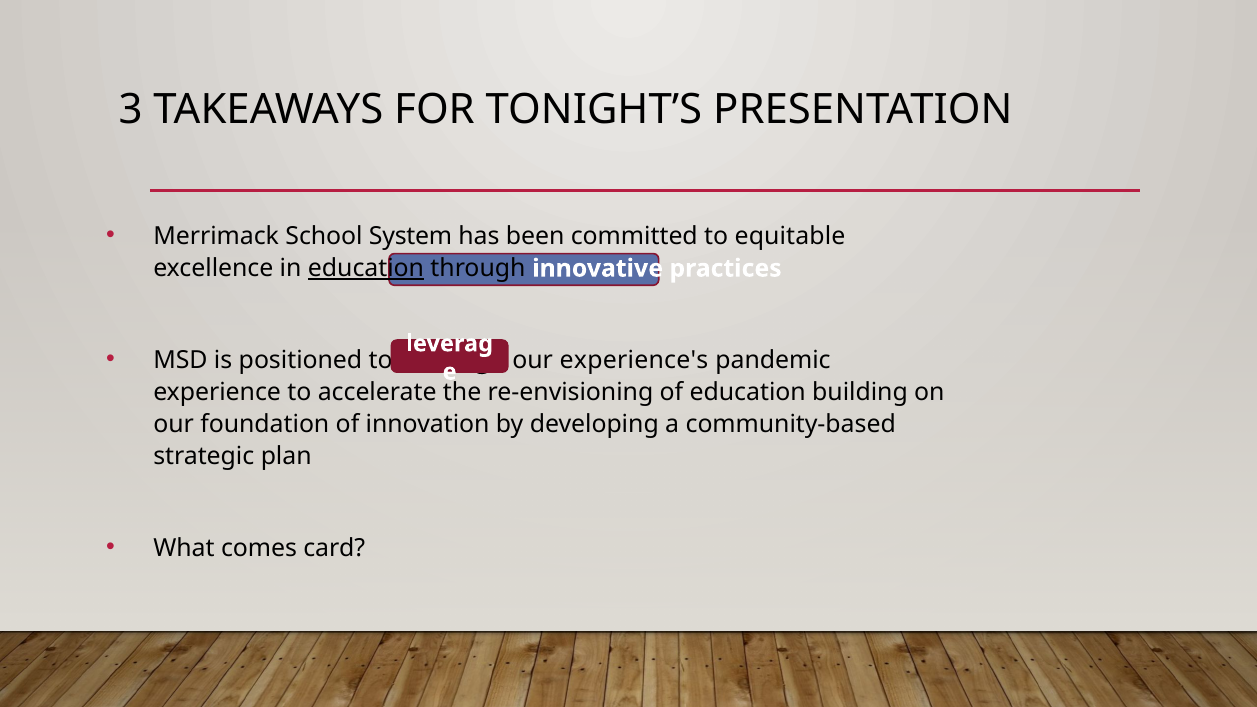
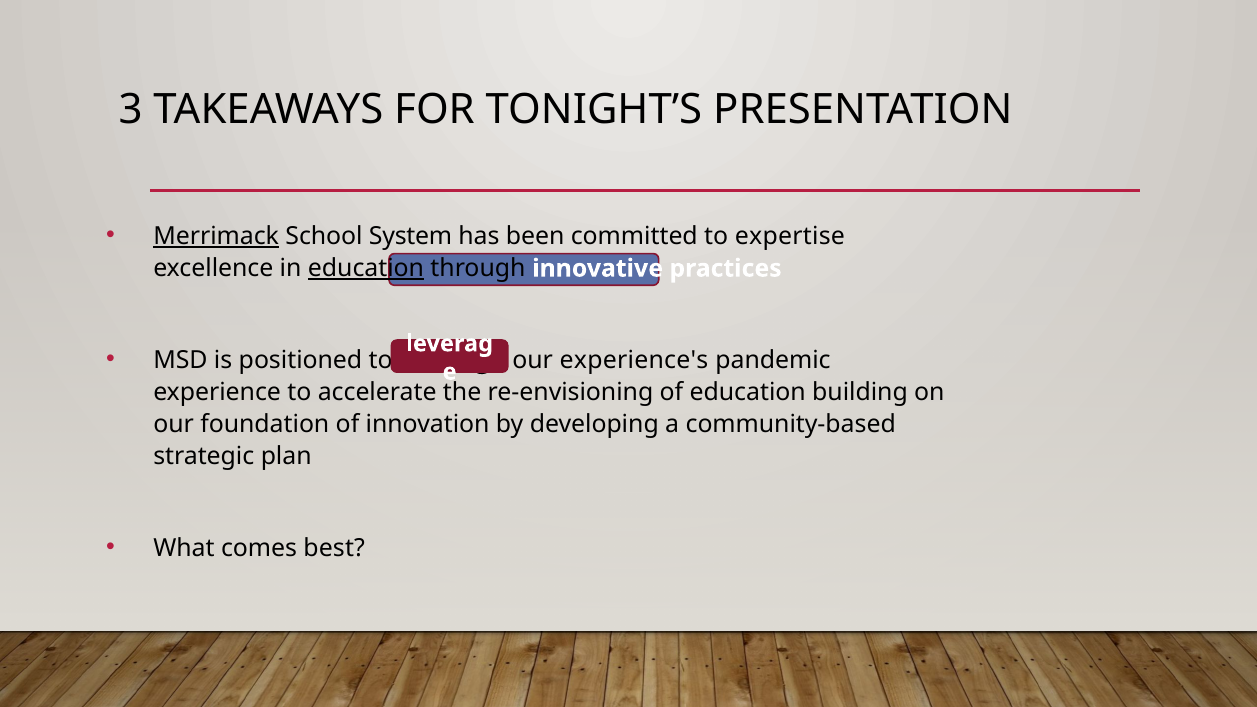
Merrimack underline: none -> present (216, 236)
equitable: equitable -> expertise (790, 236)
card: card -> best (334, 548)
